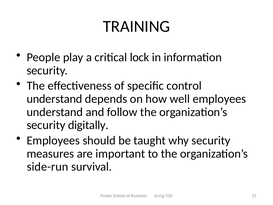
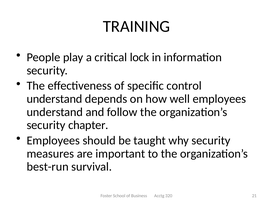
digitally: digitally -> chapter (88, 125)
side-run: side-run -> best-run (48, 167)
